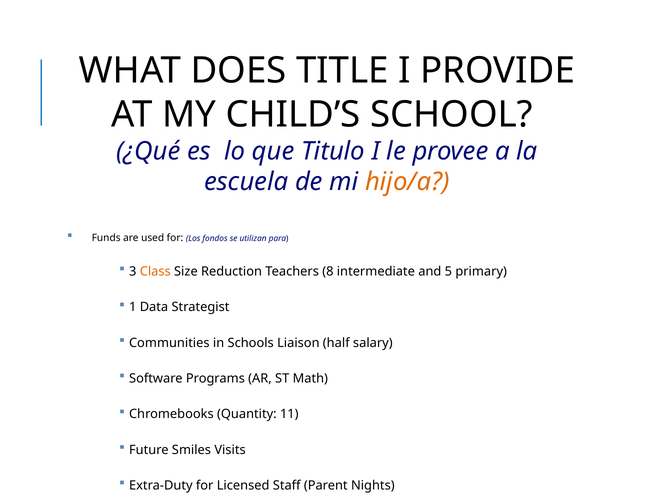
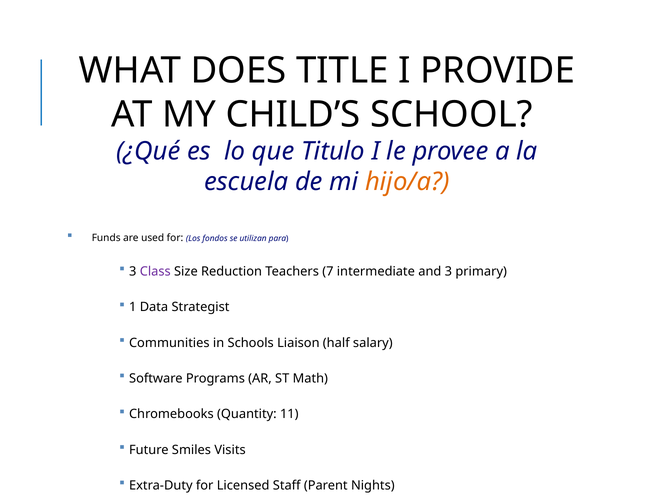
Class colour: orange -> purple (155, 272)
8: 8 -> 7 (328, 272)
and 5: 5 -> 3 (448, 272)
